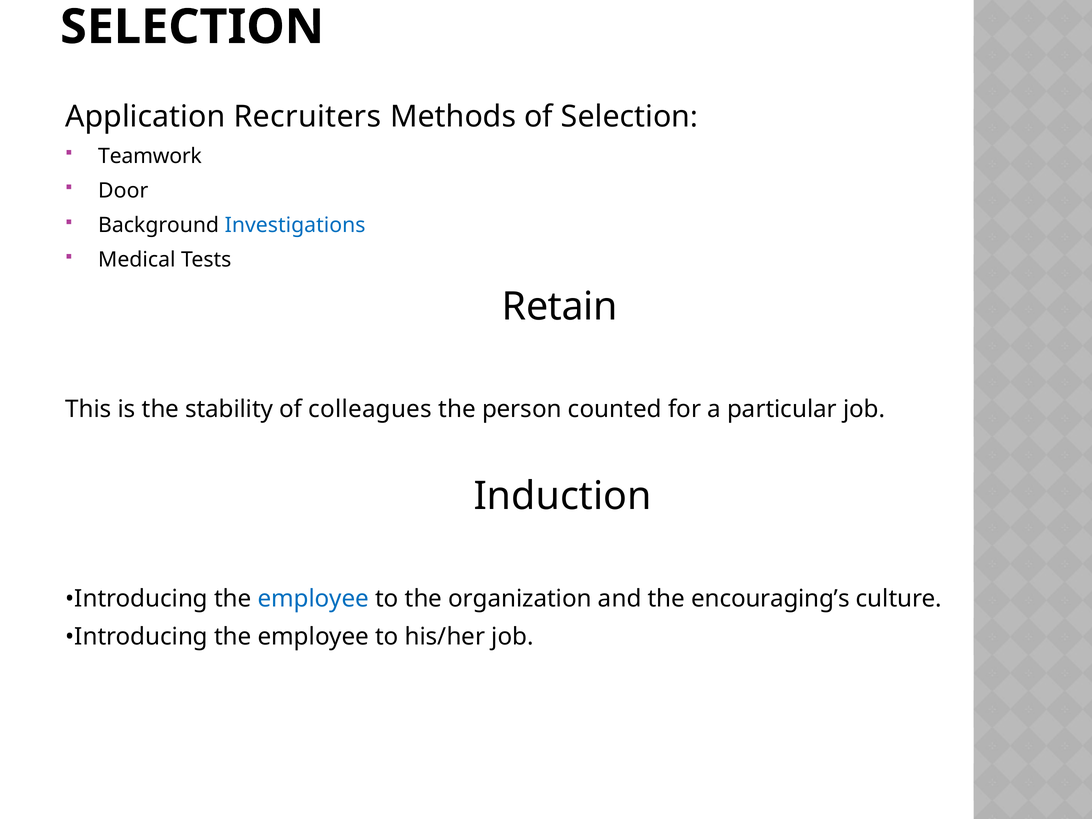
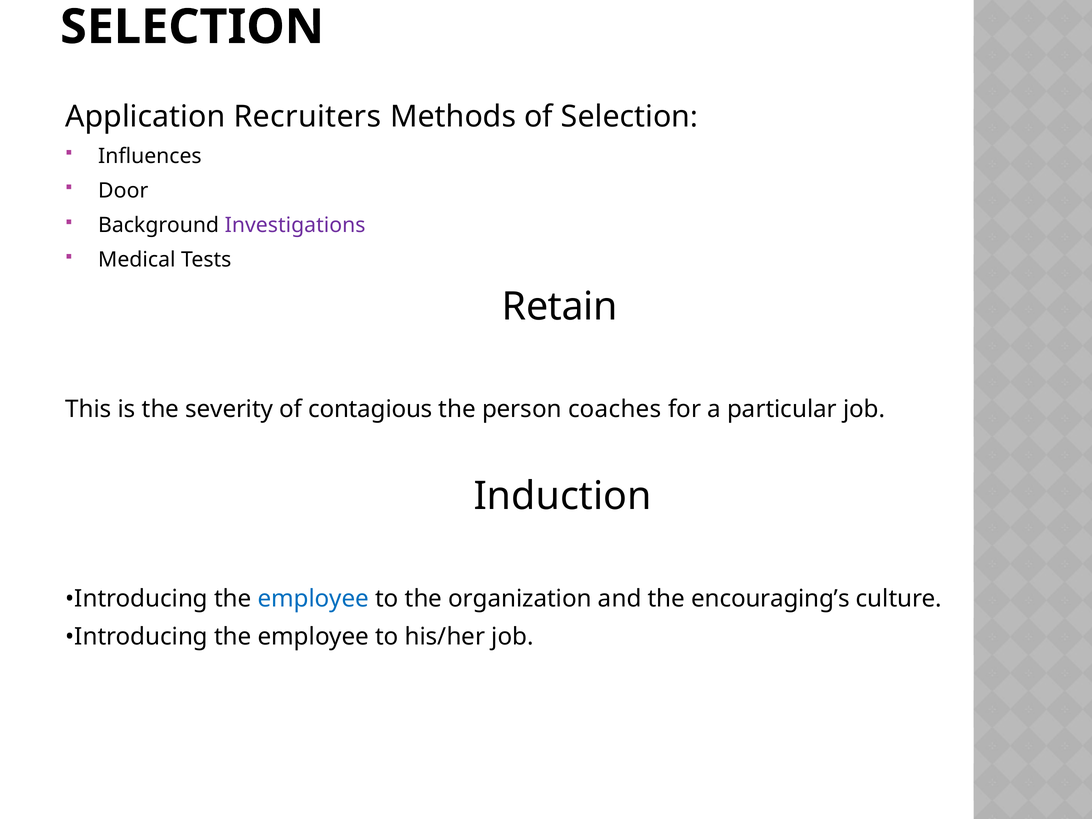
Teamwork: Teamwork -> Influences (150, 156)
Investigations colour: blue -> purple (295, 225)
stability: stability -> severity (229, 409)
colleagues: colleagues -> contagious (370, 409)
counted: counted -> coaches (615, 409)
